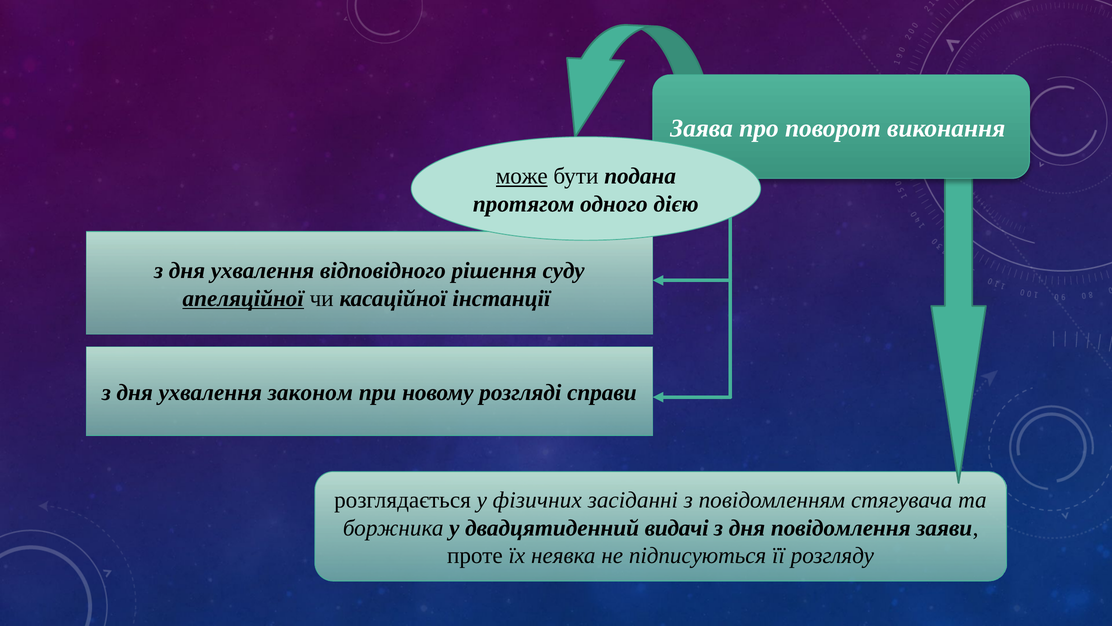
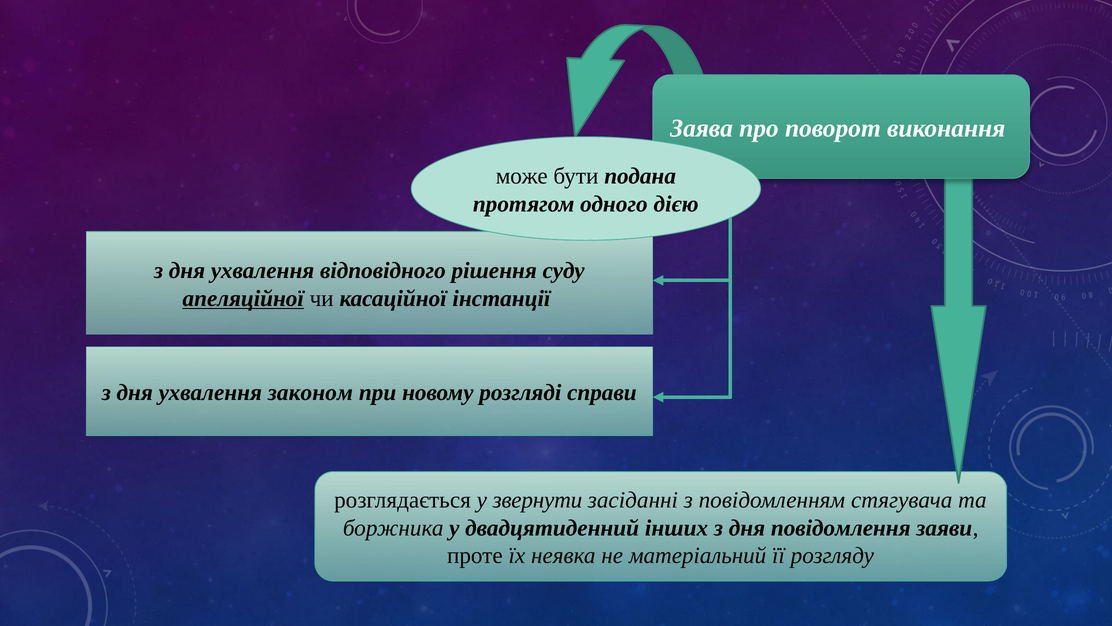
може underline: present -> none (522, 176)
фізичних: фізичних -> звернути (537, 500)
видачі: видачі -> інших (677, 527)
підписуються: підписуються -> матеріальний (698, 555)
